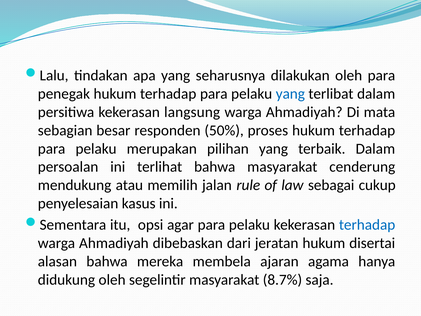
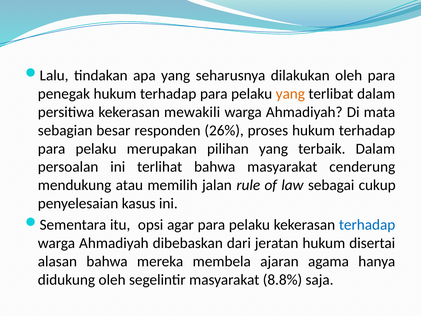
yang colour: blue -> orange (290, 94)
langsung: langsung -> mewakili (192, 112)
50%: 50% -> 26% (224, 130)
8.7%: 8.7% -> 8.8% (282, 280)
